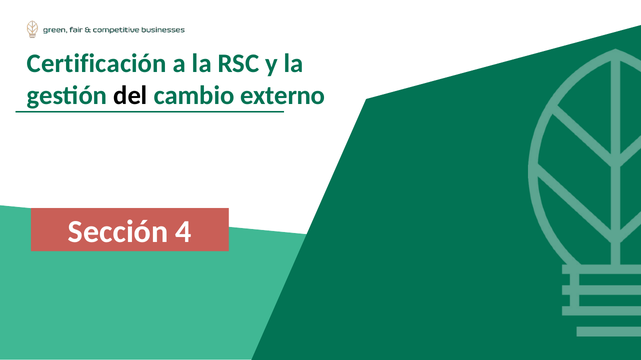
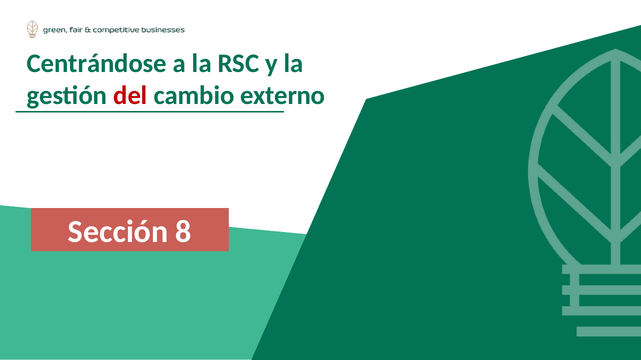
Certificación: Certificación -> Centrándose (97, 64)
del colour: black -> red (130, 96)
4: 4 -> 8 (184, 232)
